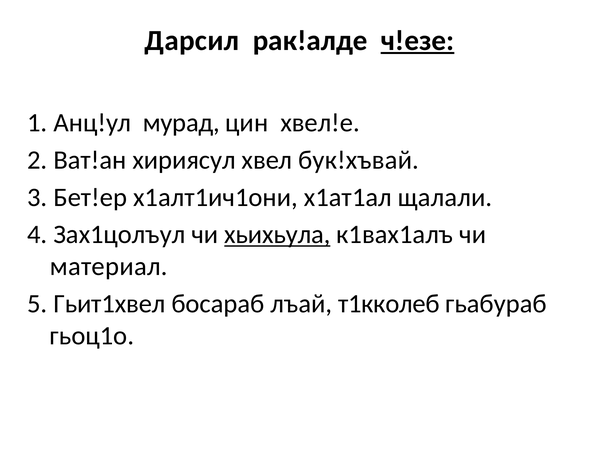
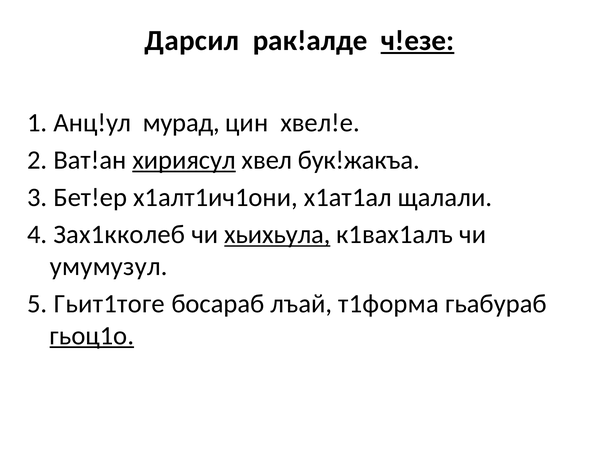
хириясул underline: none -> present (184, 160)
бук!хъвай: бук!хъвай -> бук!жакъа (359, 160)
Зах1цолъул: Зах1цолъул -> Зах1кколеб (119, 235)
материал: материал -> умумузул (109, 267)
Гьит1хвел: Гьит1хвел -> Гьит1тоге (109, 304)
т1кколеб: т1кколеб -> т1форма (389, 304)
гьоц1о underline: none -> present (92, 336)
